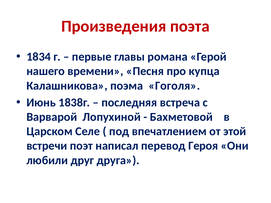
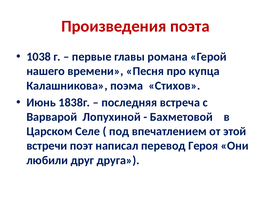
1834: 1834 -> 1038 (39, 57)
Гоголя: Гоголя -> Стихов (174, 86)
